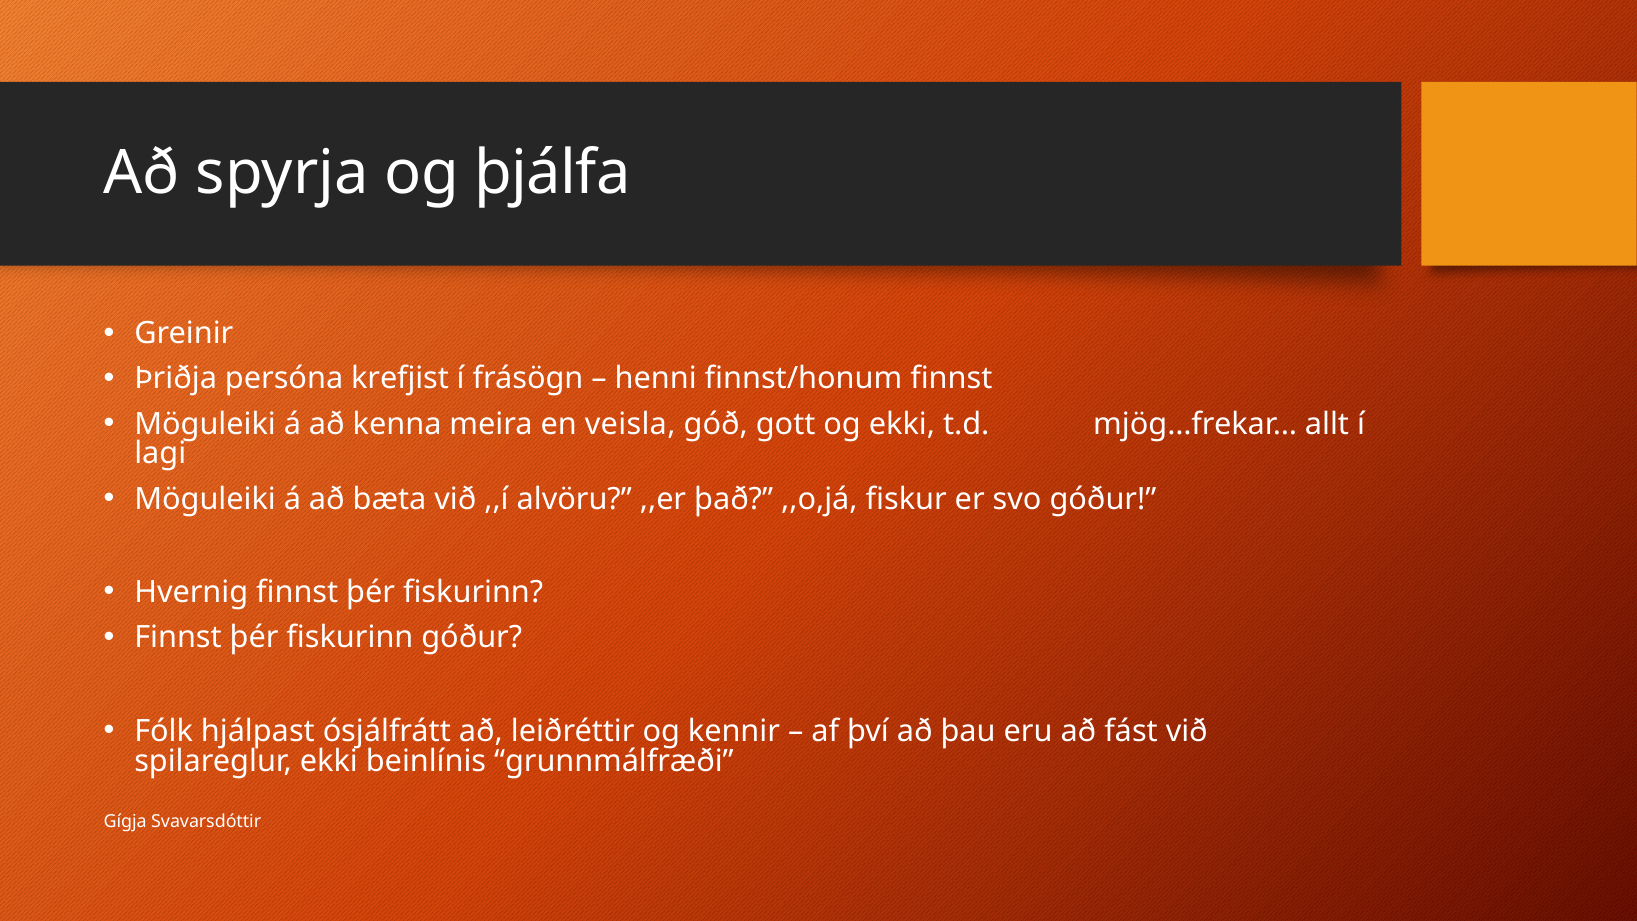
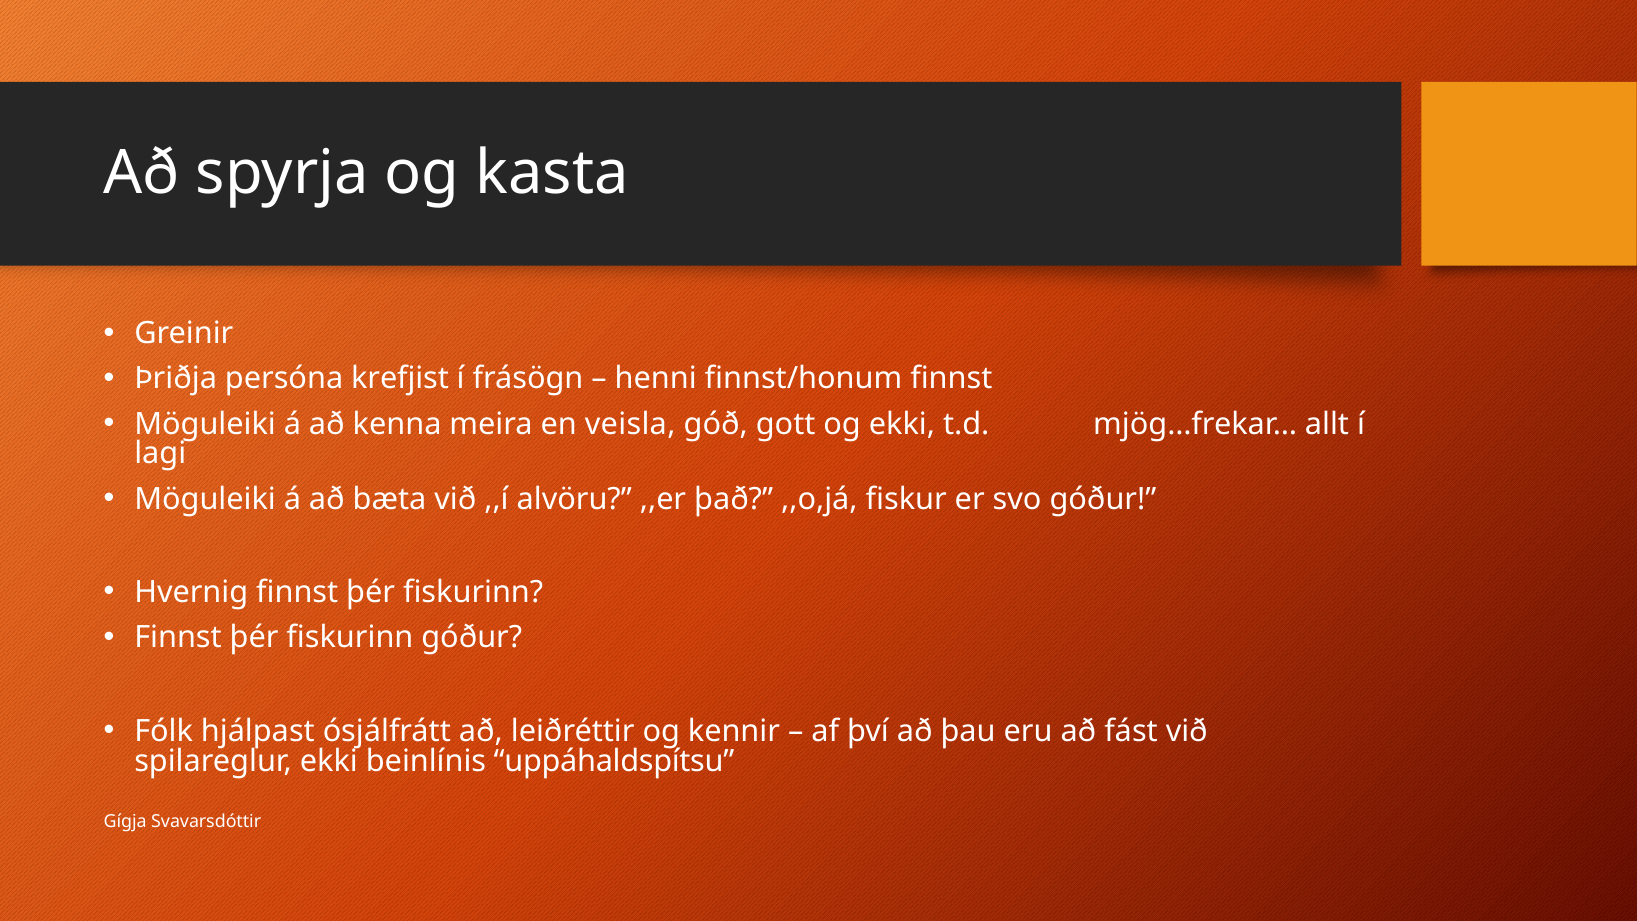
þjálfa: þjálfa -> kasta (552, 173)
grunnmálfræði: grunnmálfræði -> uppáhaldspítsu (614, 761)
